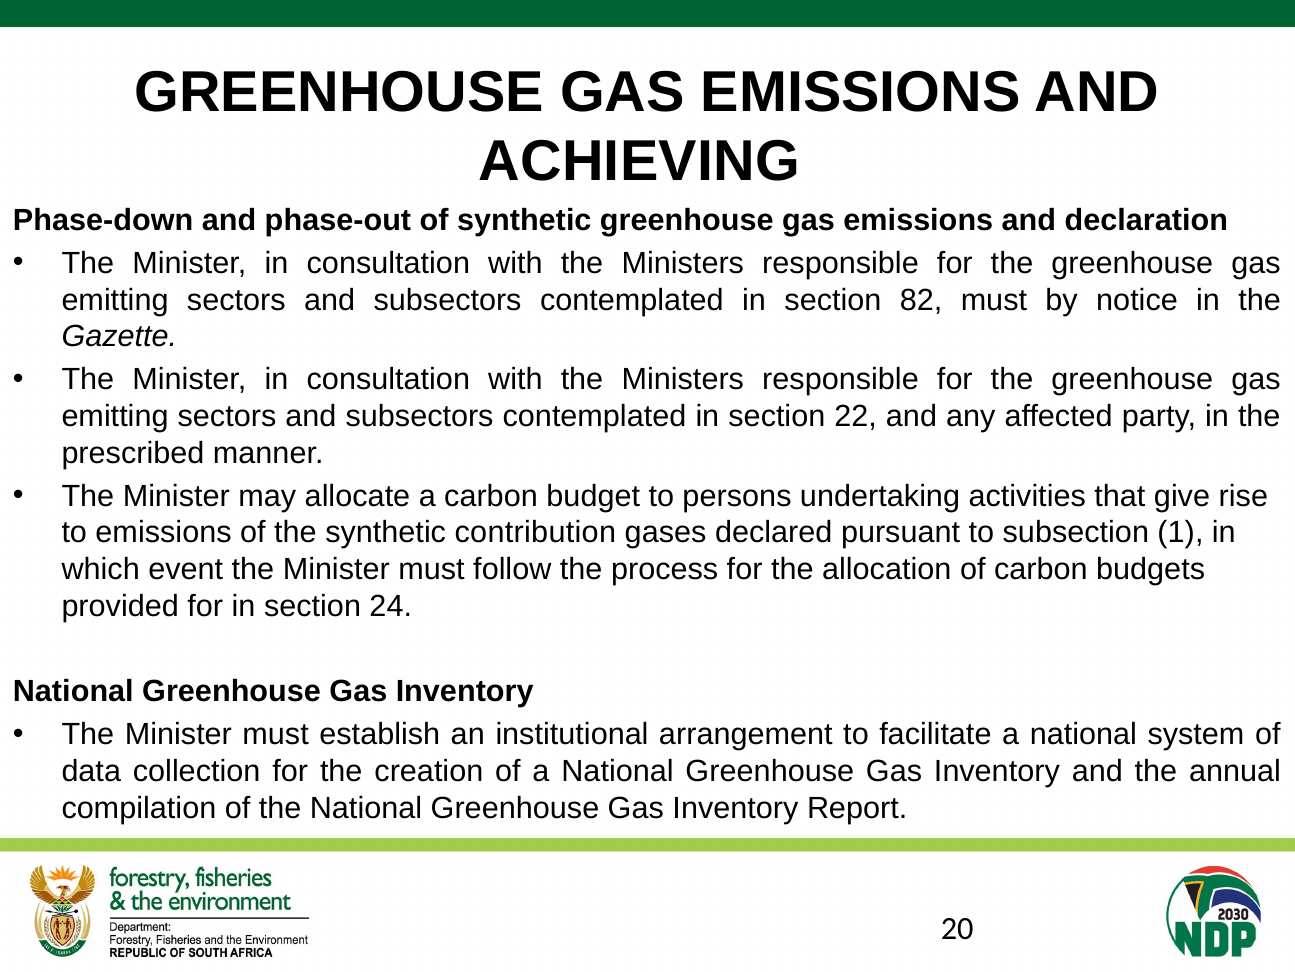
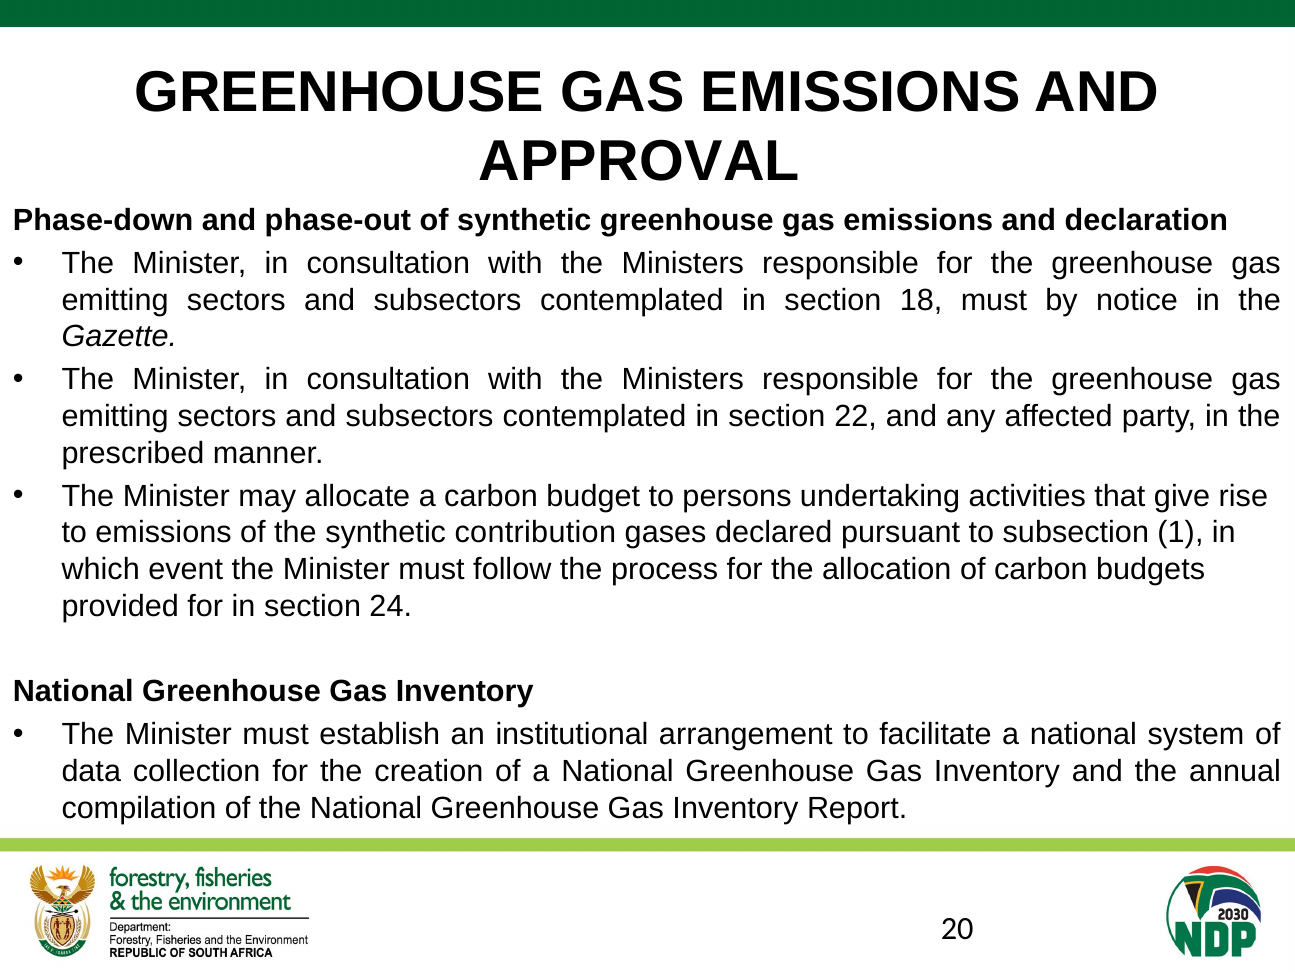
ACHIEVING: ACHIEVING -> APPROVAL (639, 161)
82: 82 -> 18 (921, 300)
